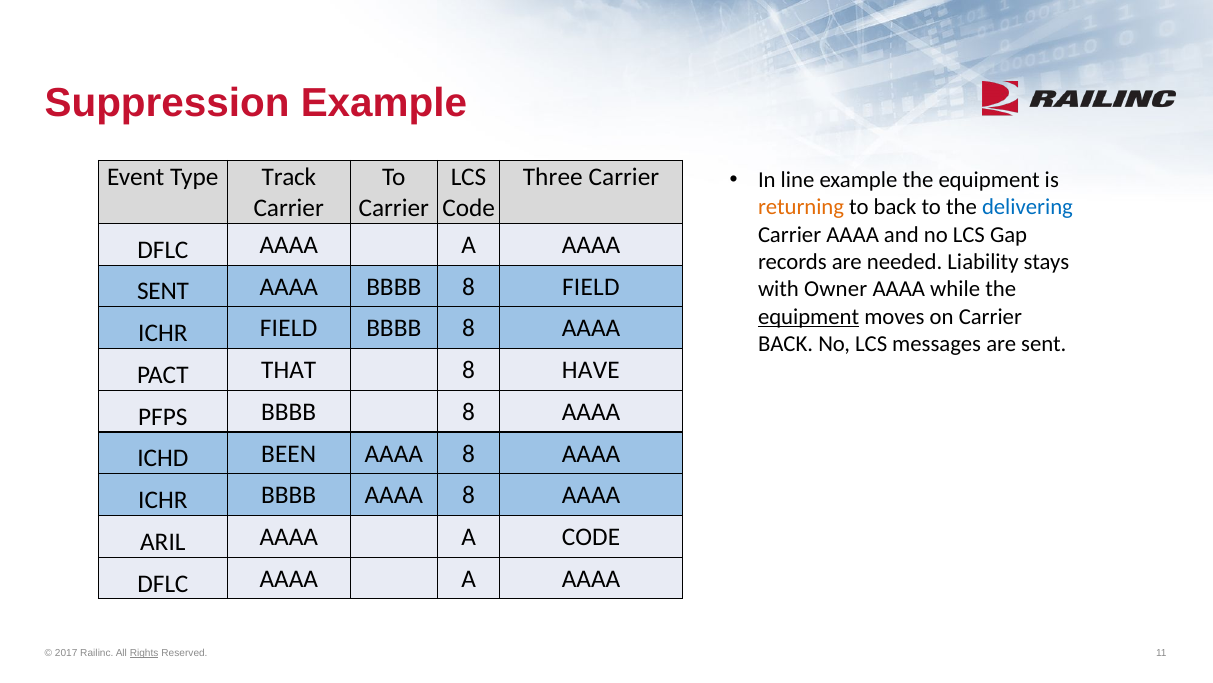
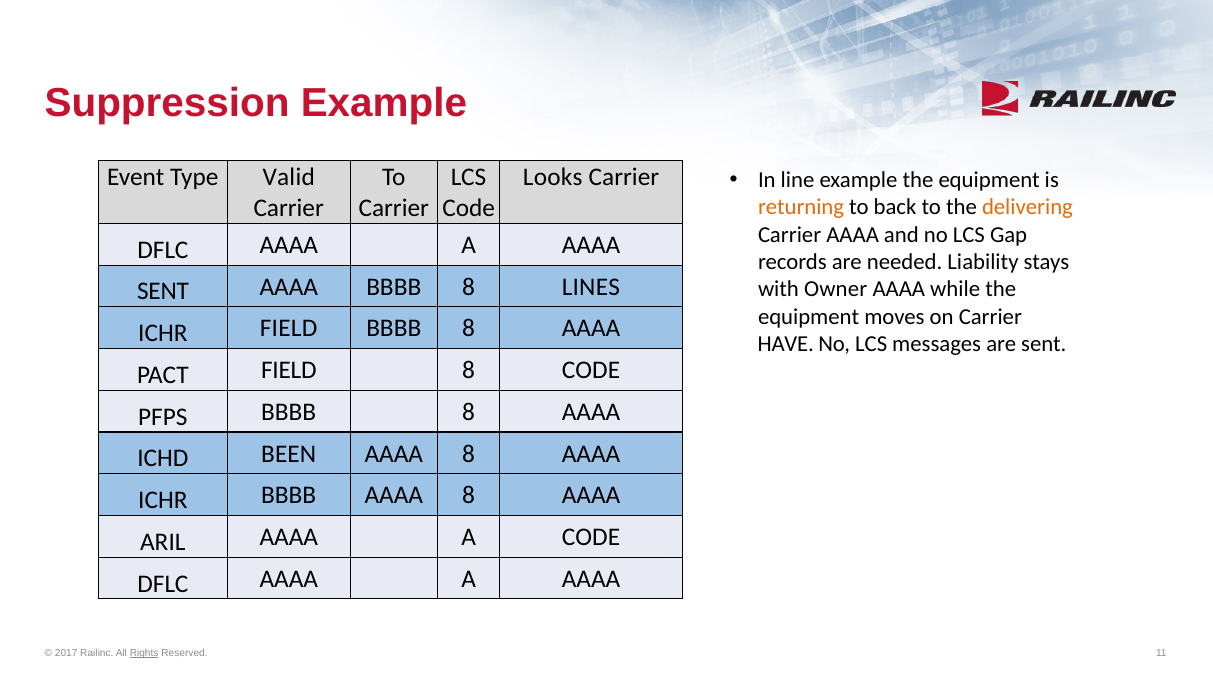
Track: Track -> Valid (289, 177)
Three: Three -> Looks (553, 177)
delivering colour: blue -> orange (1027, 207)
8 FIELD: FIELD -> LINES (591, 287)
equipment underline: present -> none (809, 317)
BACK: BACK -> HAVE (786, 344)
PACT THAT: THAT -> FIELD (289, 370)
8 HAVE: HAVE -> CODE (591, 370)
